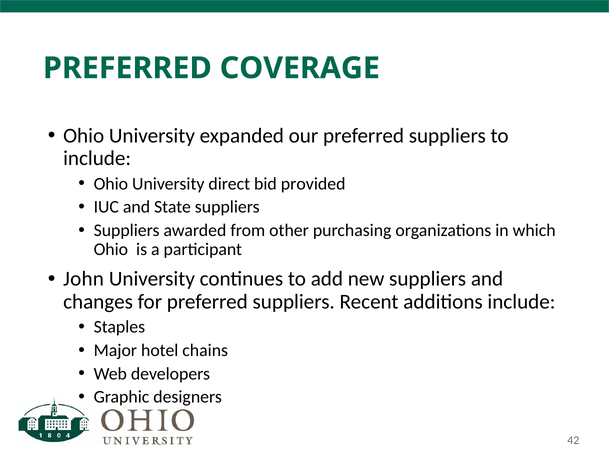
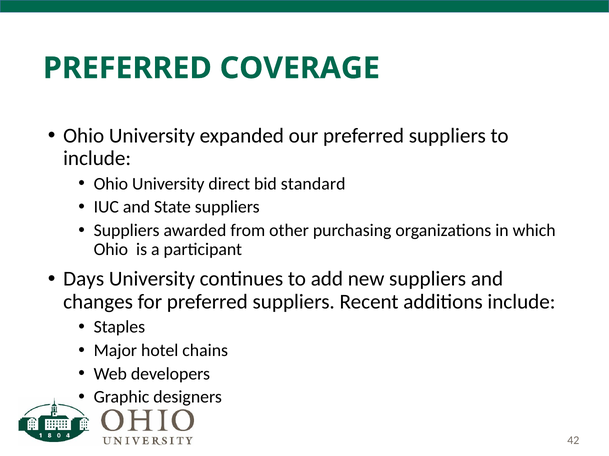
provided: provided -> standard (313, 184)
John: John -> Days (84, 279)
